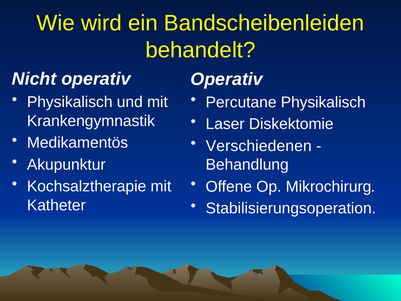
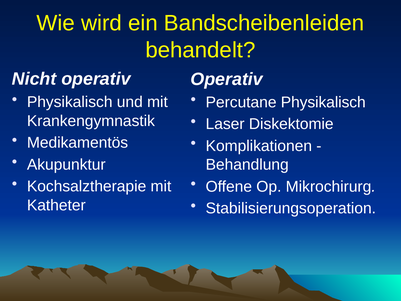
Verschiedenen: Verschiedenen -> Komplikationen (259, 146)
